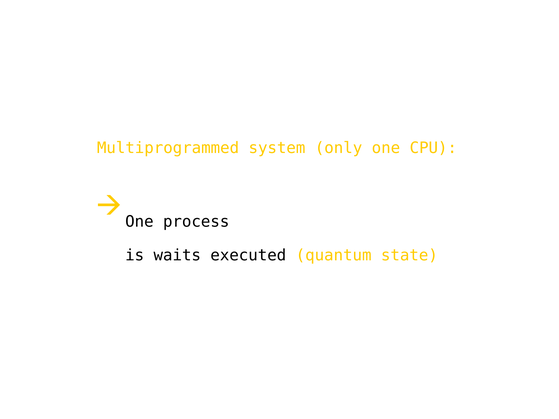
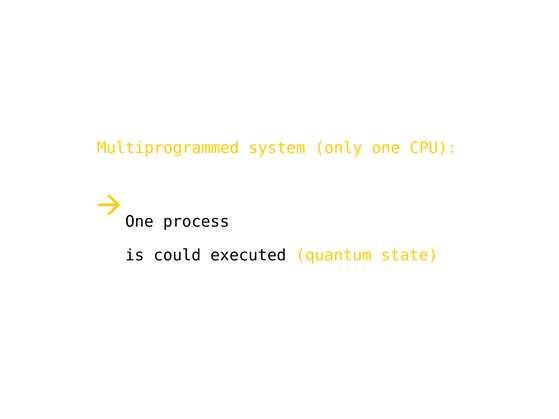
waits: waits -> could (177, 255)
